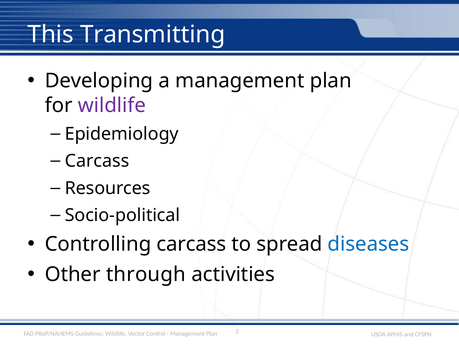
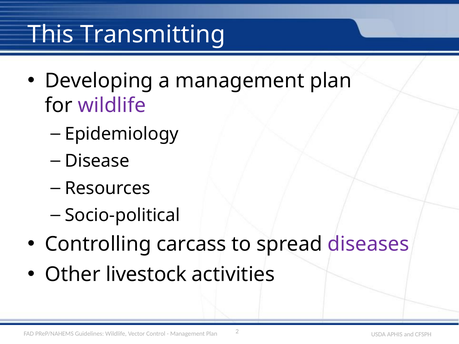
Carcass: Carcass -> Disease (97, 161)
diseases colour: blue -> purple (368, 244)
through: through -> livestock (146, 275)
